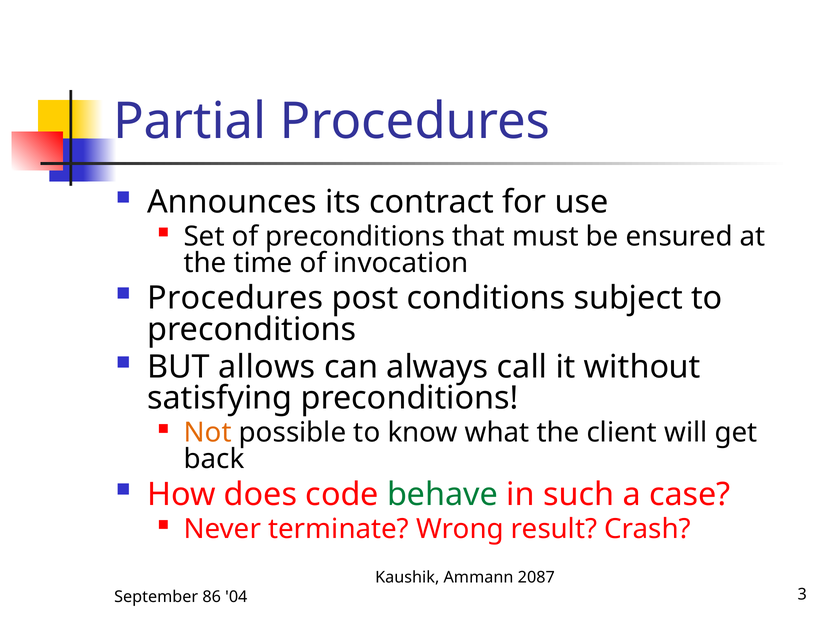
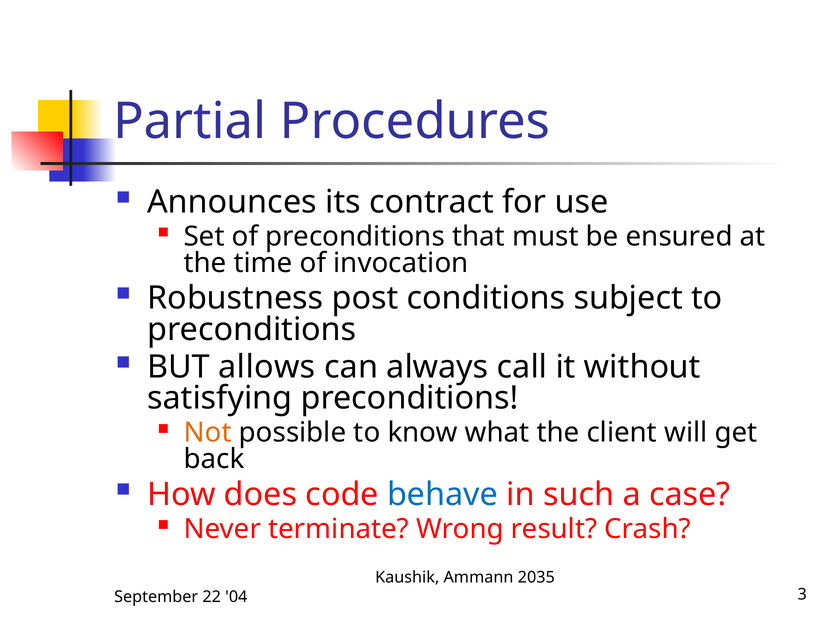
Procedures: Procedures -> Robustness (235, 299)
behave colour: green -> blue (443, 495)
2087: 2087 -> 2035 (536, 578)
86: 86 -> 22 (212, 598)
